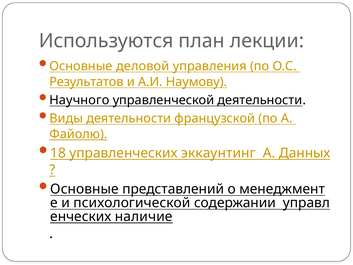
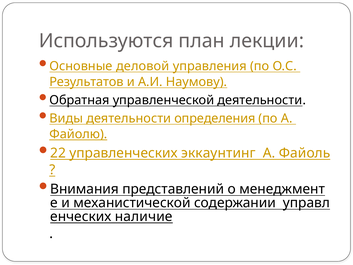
Научного: Научного -> Обратная (79, 100)
французской: французской -> определения (215, 118)
18: 18 -> 22 (58, 153)
Данных: Данных -> Файоль (305, 153)
Основные: Основные -> Внимания (85, 189)
психологической: психологической -> механистической (132, 203)
